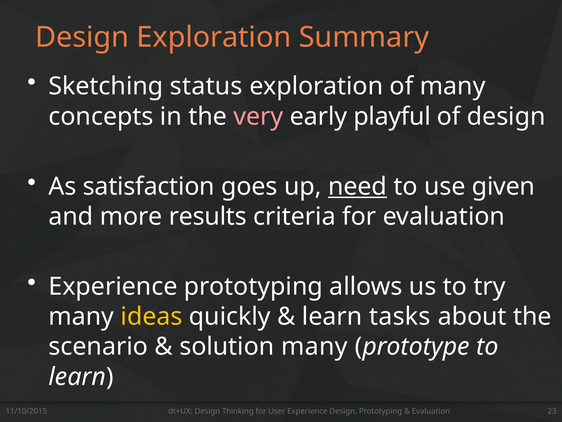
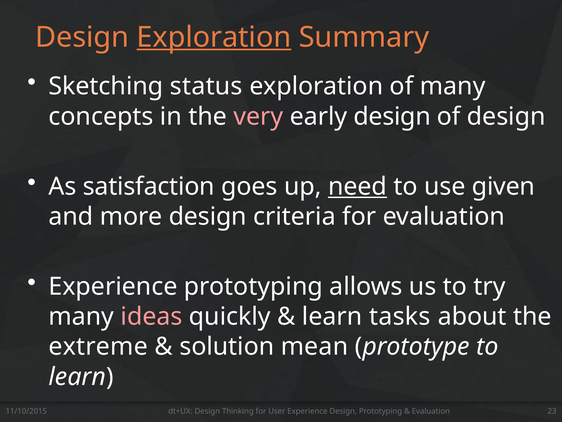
Exploration underline: none -> present (214, 37)
early playful: playful -> design (392, 116)
more results: results -> design (208, 216)
ideas colour: yellow -> pink (152, 316)
scenario: scenario -> extreme (98, 346)
solution many: many -> mean (314, 346)
